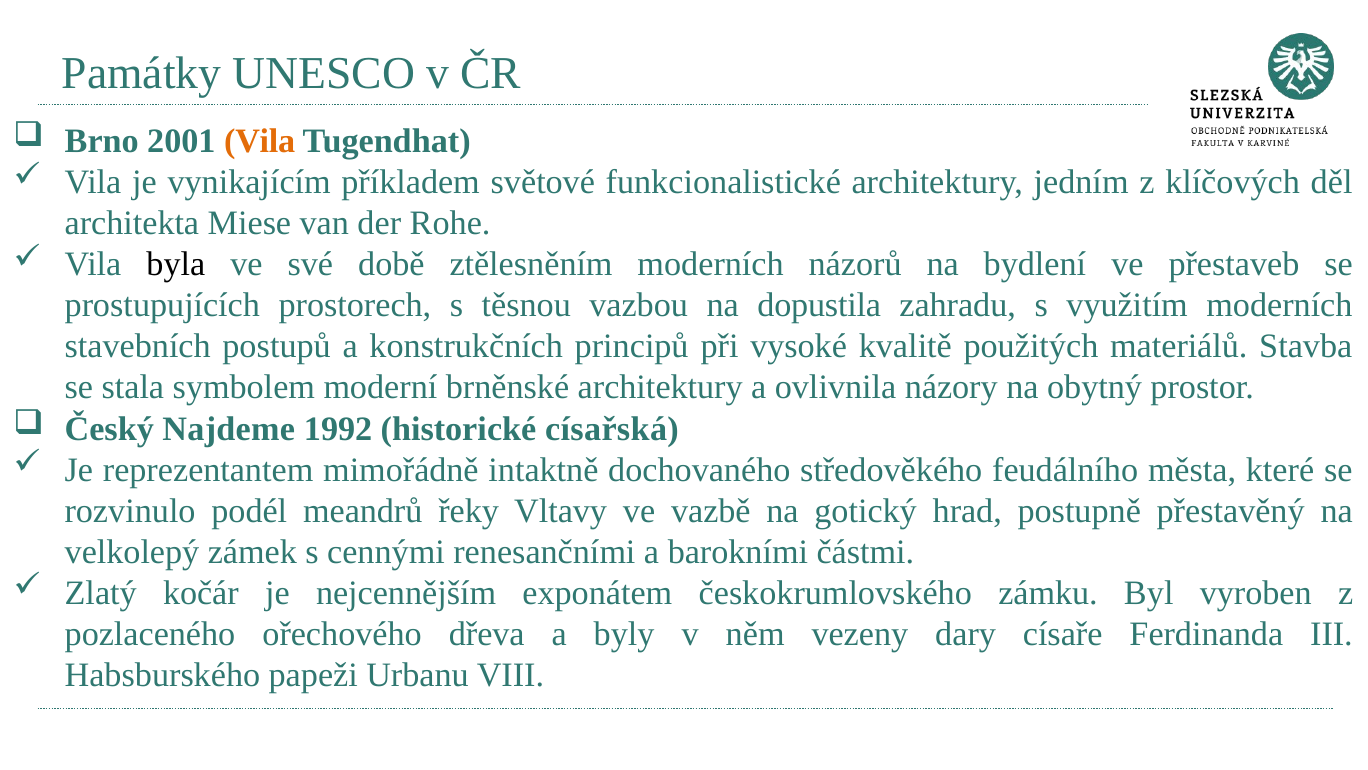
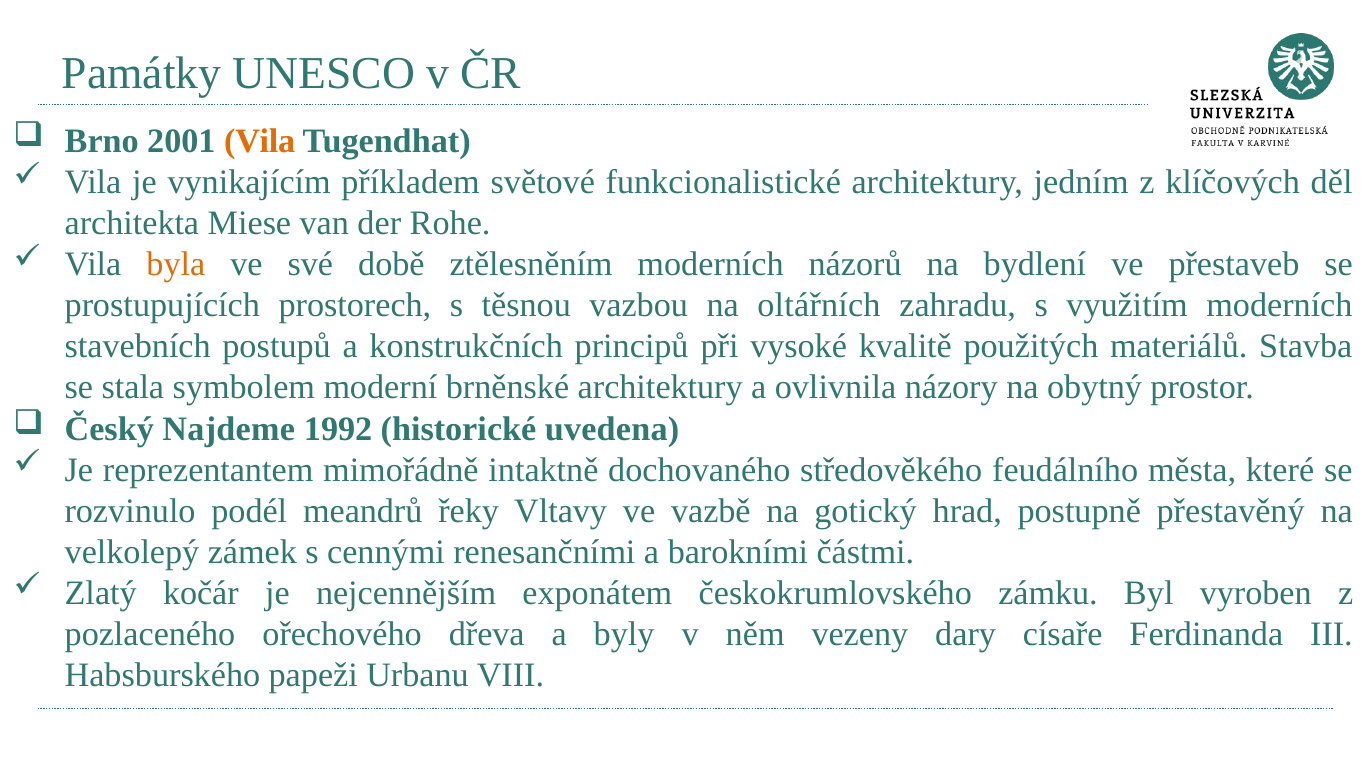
byla colour: black -> orange (176, 264)
dopustila: dopustila -> oltářních (819, 305)
císařská: císařská -> uvedena (612, 428)
